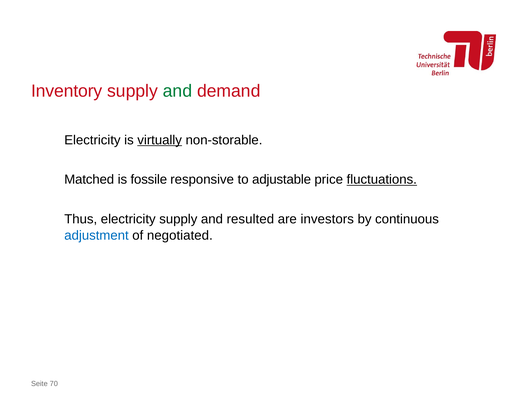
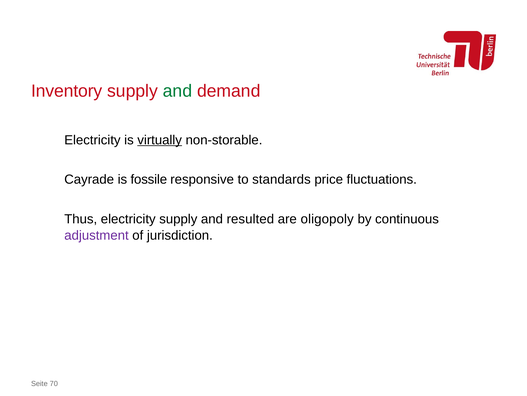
Matched: Matched -> Cayrade (89, 179)
adjustable: adjustable -> standards (281, 179)
fluctuations underline: present -> none (382, 179)
investors: investors -> oligopoly (327, 219)
adjustment colour: blue -> purple (96, 235)
negotiated: negotiated -> jurisdiction (180, 235)
